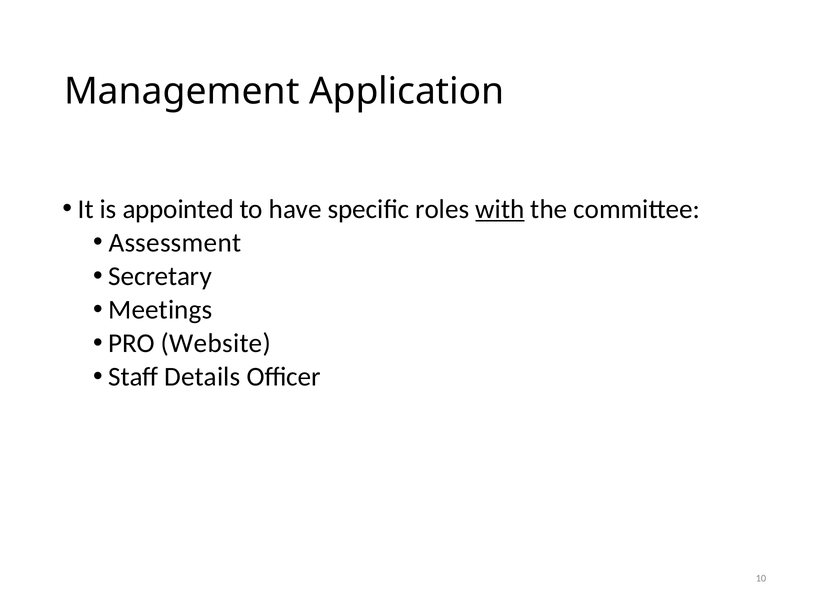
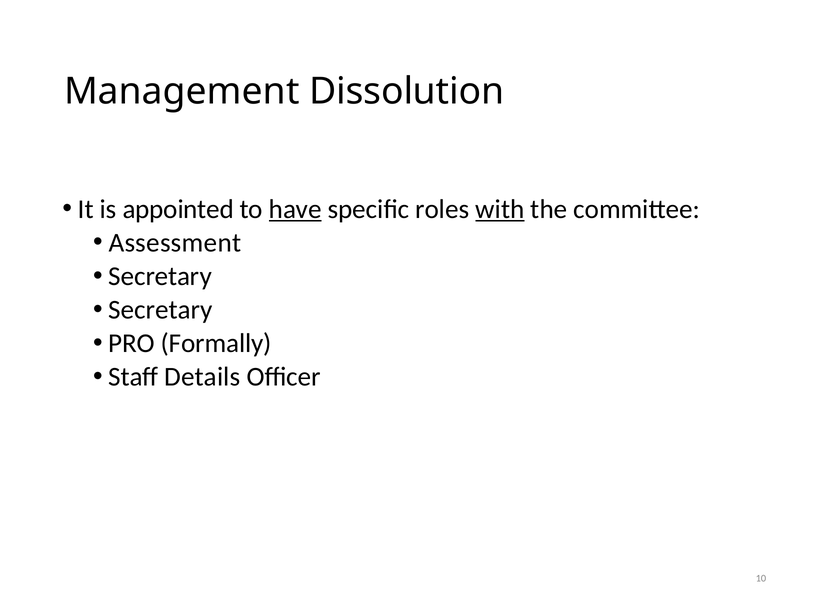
Application: Application -> Dissolution (407, 91)
have underline: none -> present (295, 209)
Meetings: Meetings -> Secretary (160, 310)
Website: Website -> Formally (216, 343)
